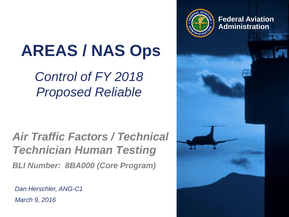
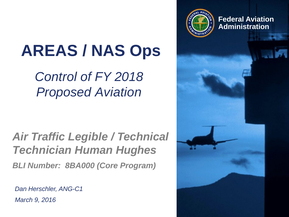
Proposed Reliable: Reliable -> Aviation (118, 92)
Factors: Factors -> Legible (88, 137)
Testing: Testing -> Hughes (136, 150)
